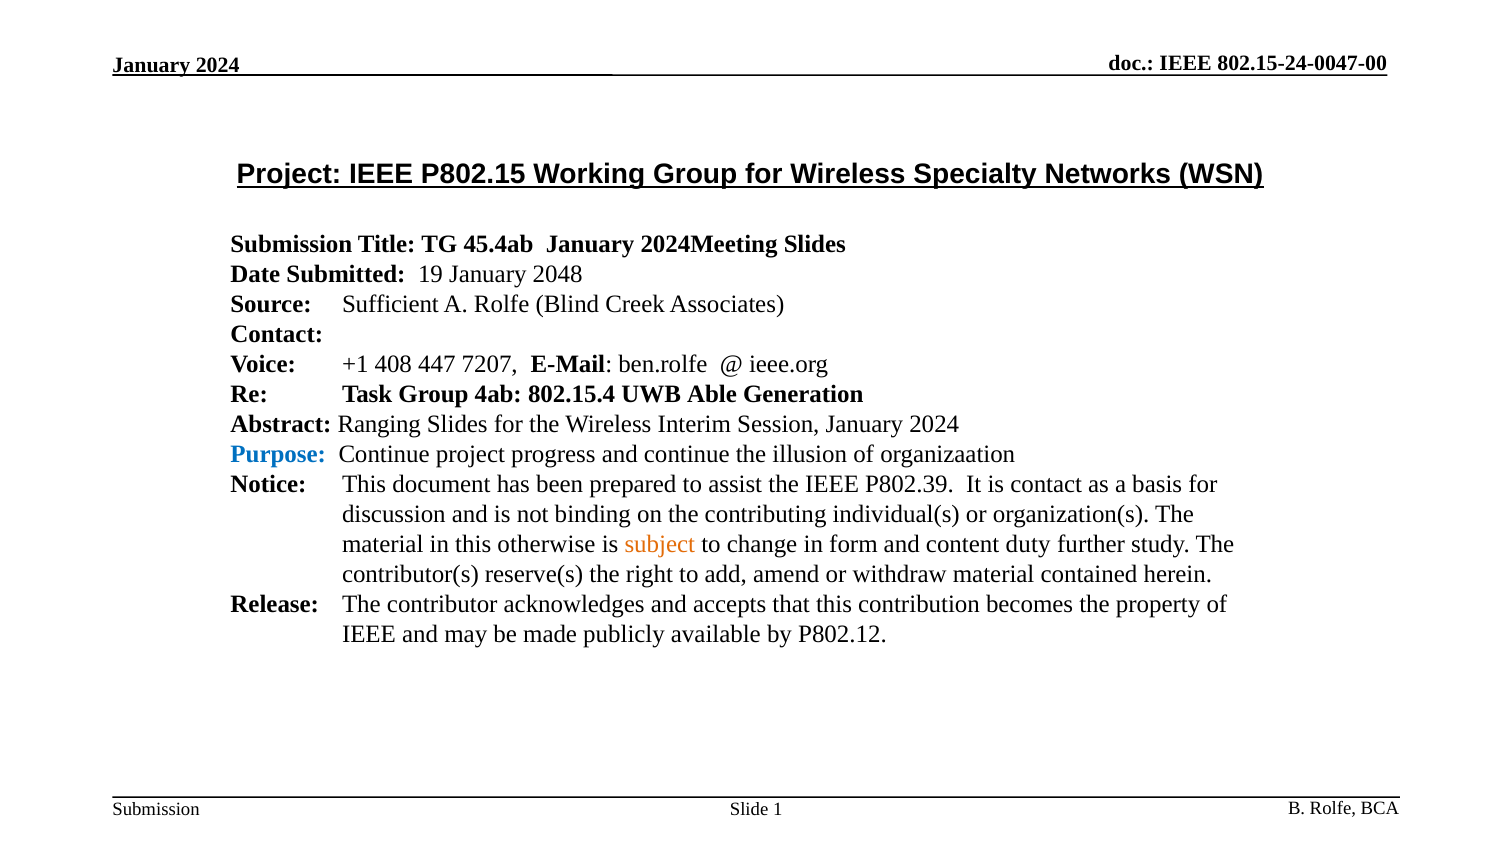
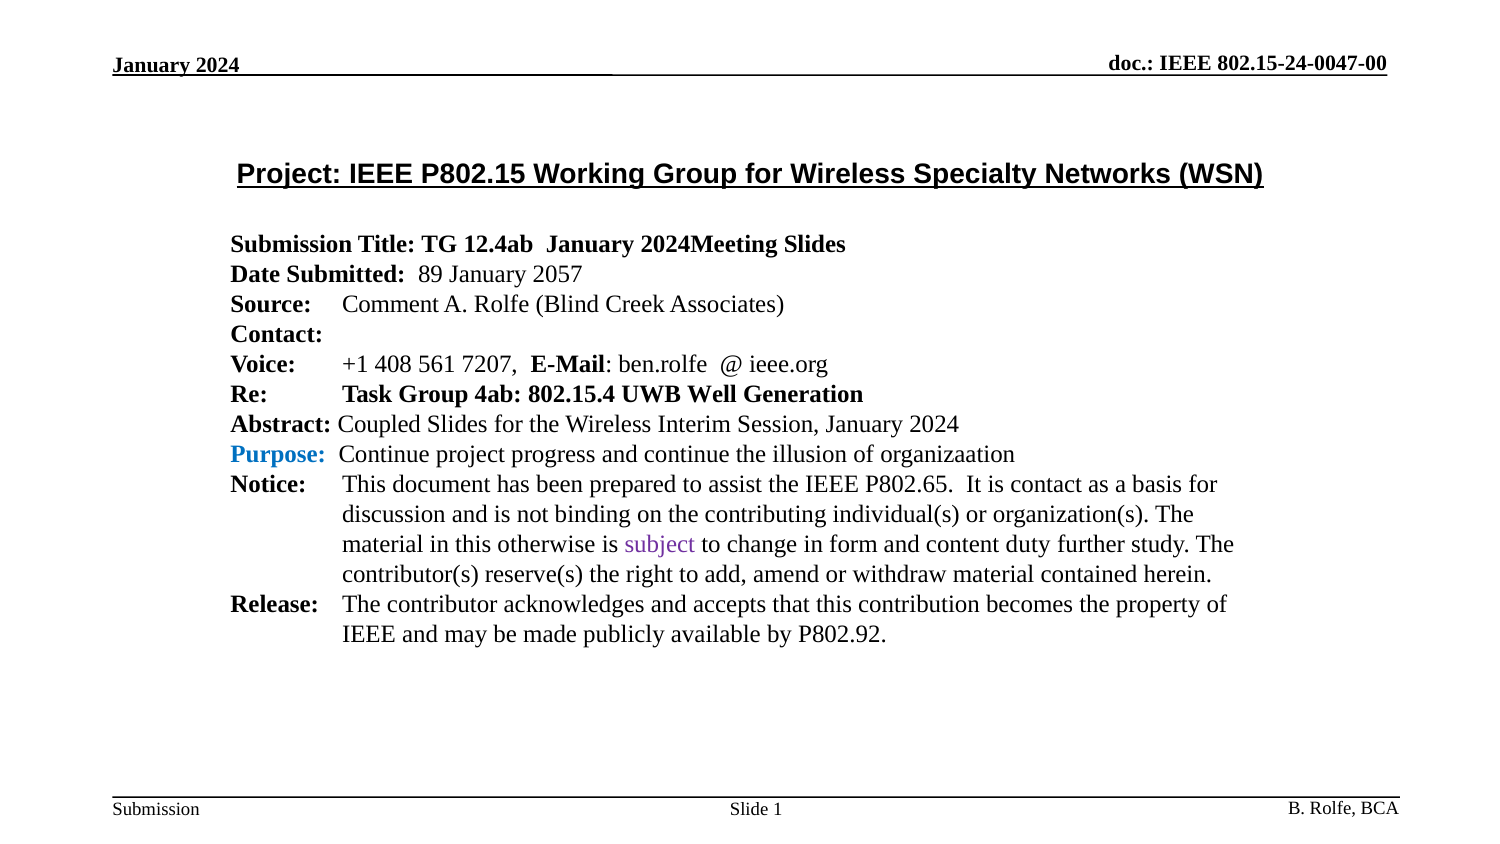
45.4ab: 45.4ab -> 12.4ab (498, 244)
19: 19 -> 89 (430, 274)
2048: 2048 -> 2057 (558, 274)
Sufficient: Sufficient -> Comment (390, 304)
447: 447 -> 561 (437, 364)
Able: Able -> Well (712, 394)
Ranging: Ranging -> Coupled (379, 424)
P802.39: P802.39 -> P802.65 (909, 484)
subject colour: orange -> purple (660, 544)
P802.12: P802.12 -> P802.92 (842, 634)
